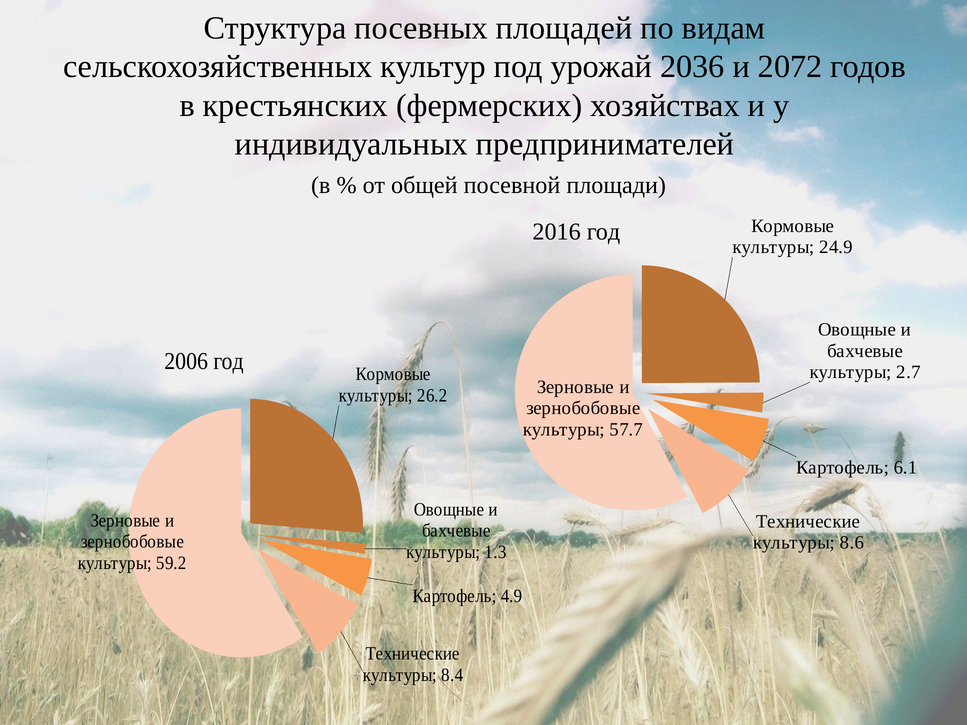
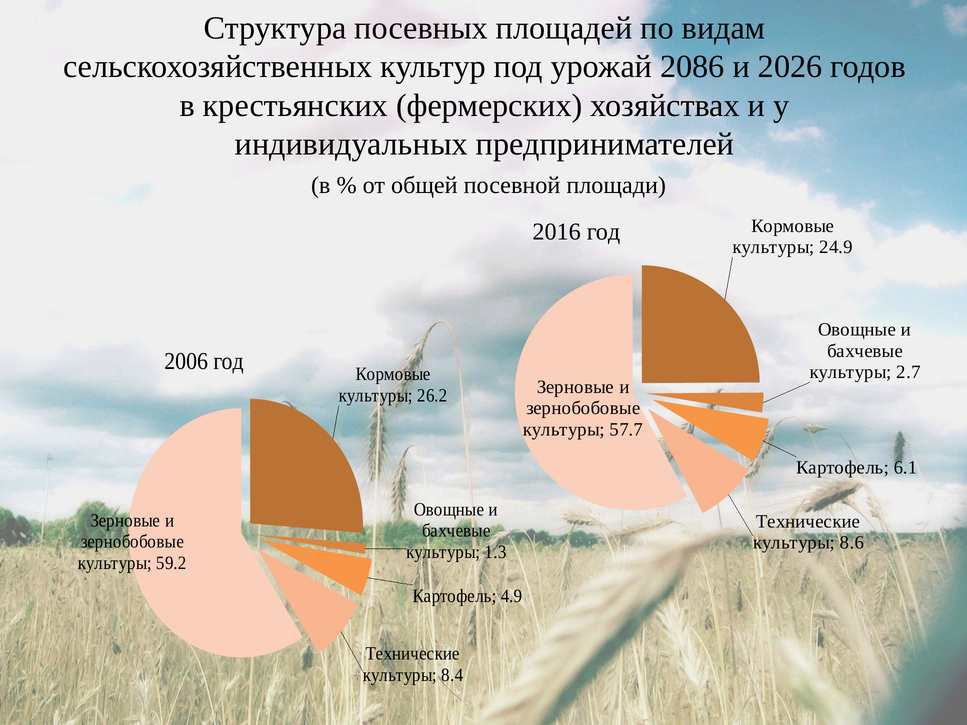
2036: 2036 -> 2086 (692, 67)
2072: 2072 -> 2026 (790, 67)
